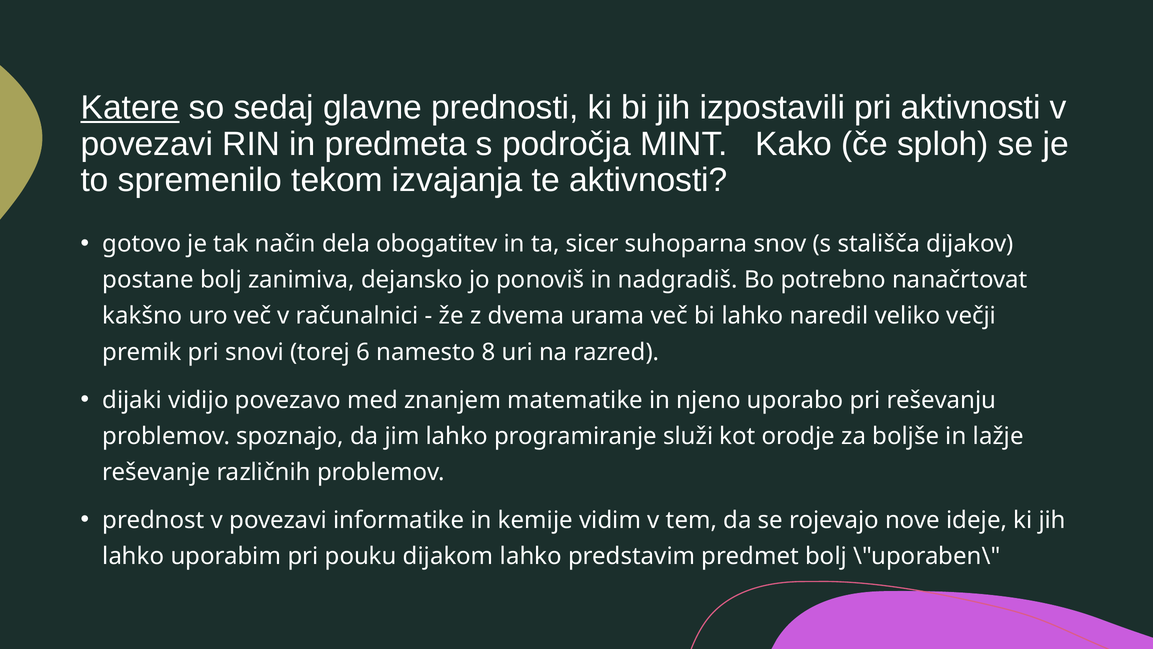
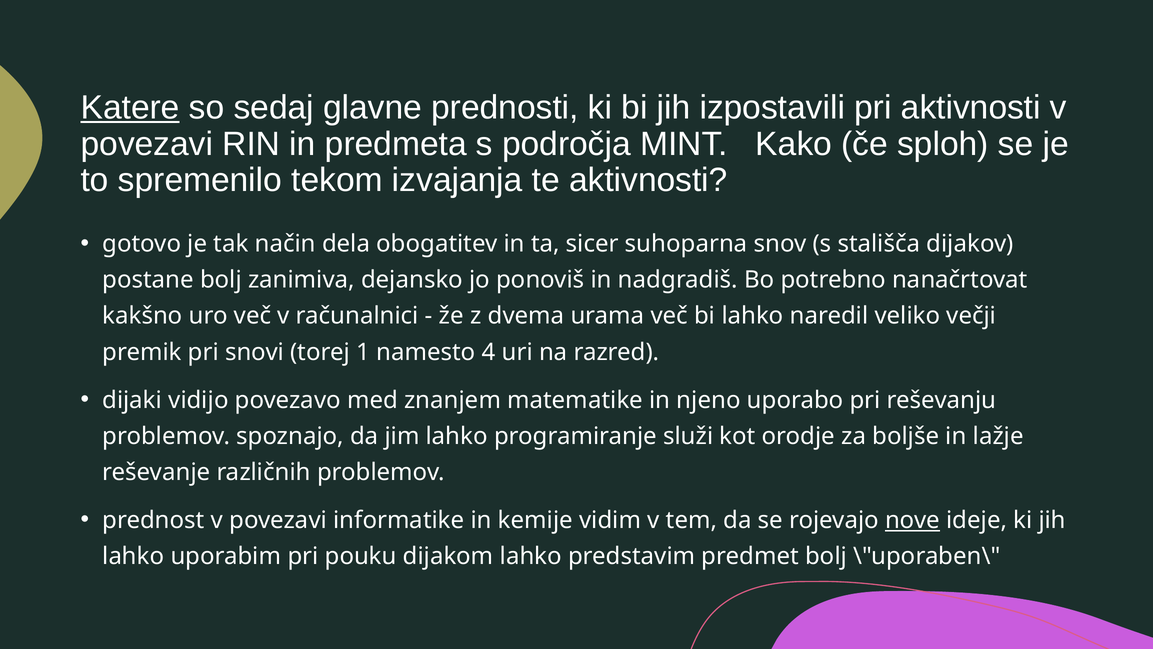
6: 6 -> 1 (363, 352)
8: 8 -> 4 (489, 352)
nove underline: none -> present (913, 520)
